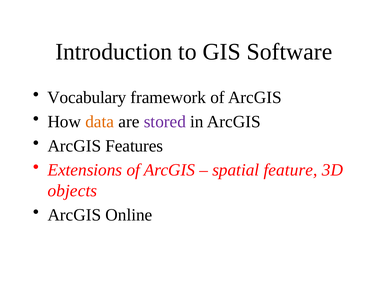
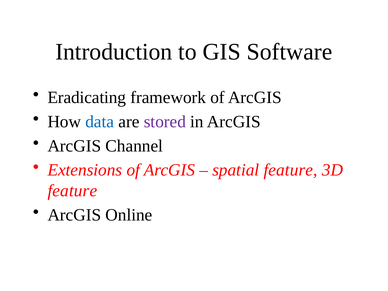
Vocabulary: Vocabulary -> Eradicating (87, 98)
data colour: orange -> blue (100, 122)
Features: Features -> Channel (134, 146)
objects: objects -> feature (72, 191)
